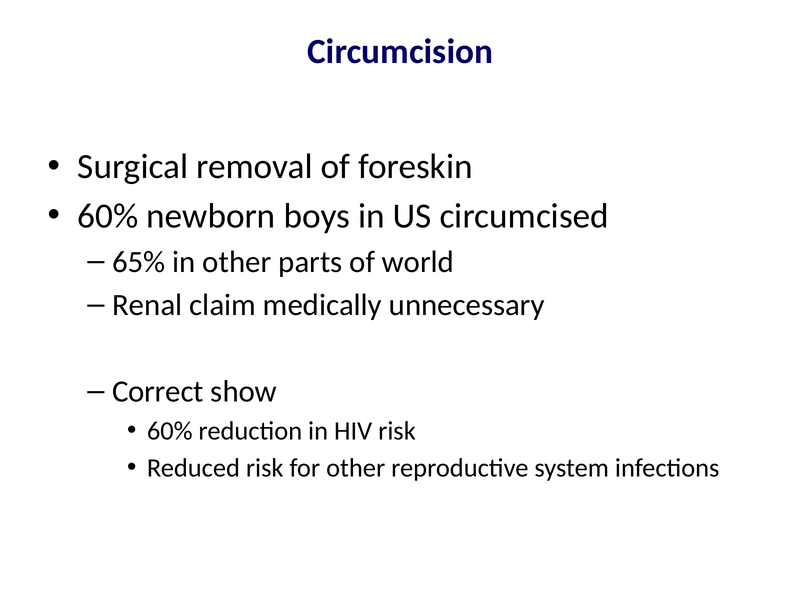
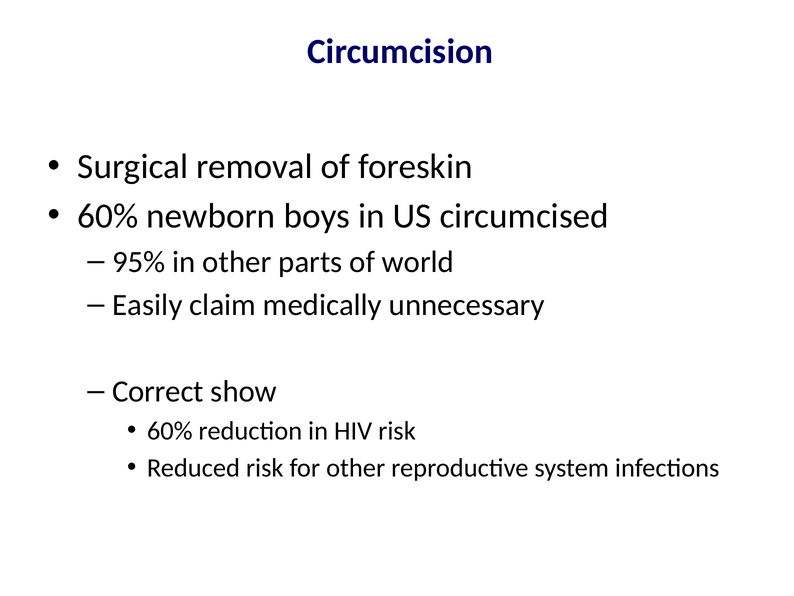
65%: 65% -> 95% (139, 262)
Renal: Renal -> Easily (147, 305)
